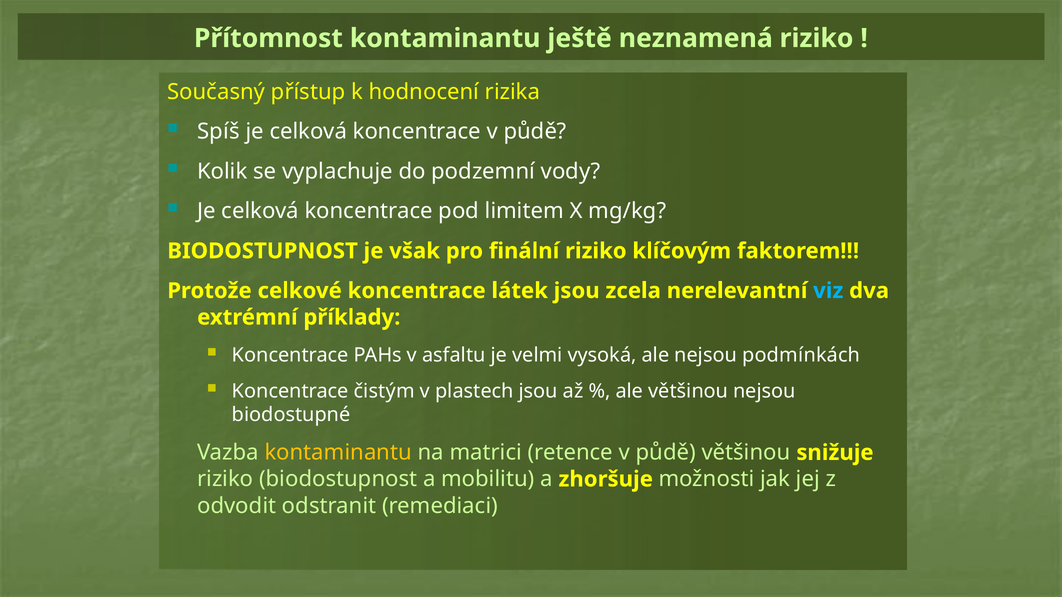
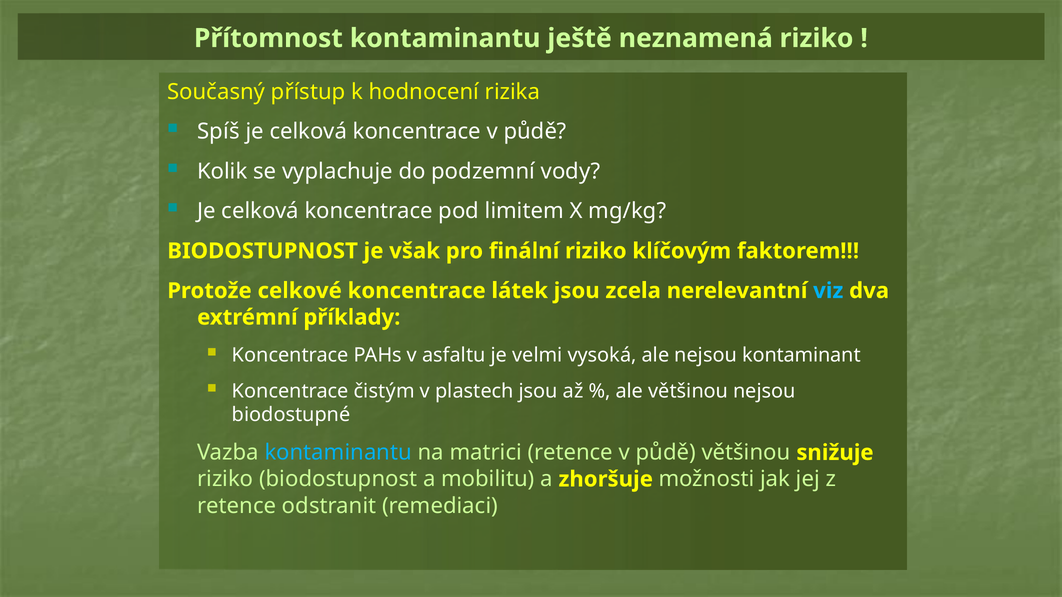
podmínkách: podmínkách -> kontaminant (801, 355)
kontaminantu colour: yellow -> light blue (338, 453)
odvodit: odvodit -> retence (237, 506)
